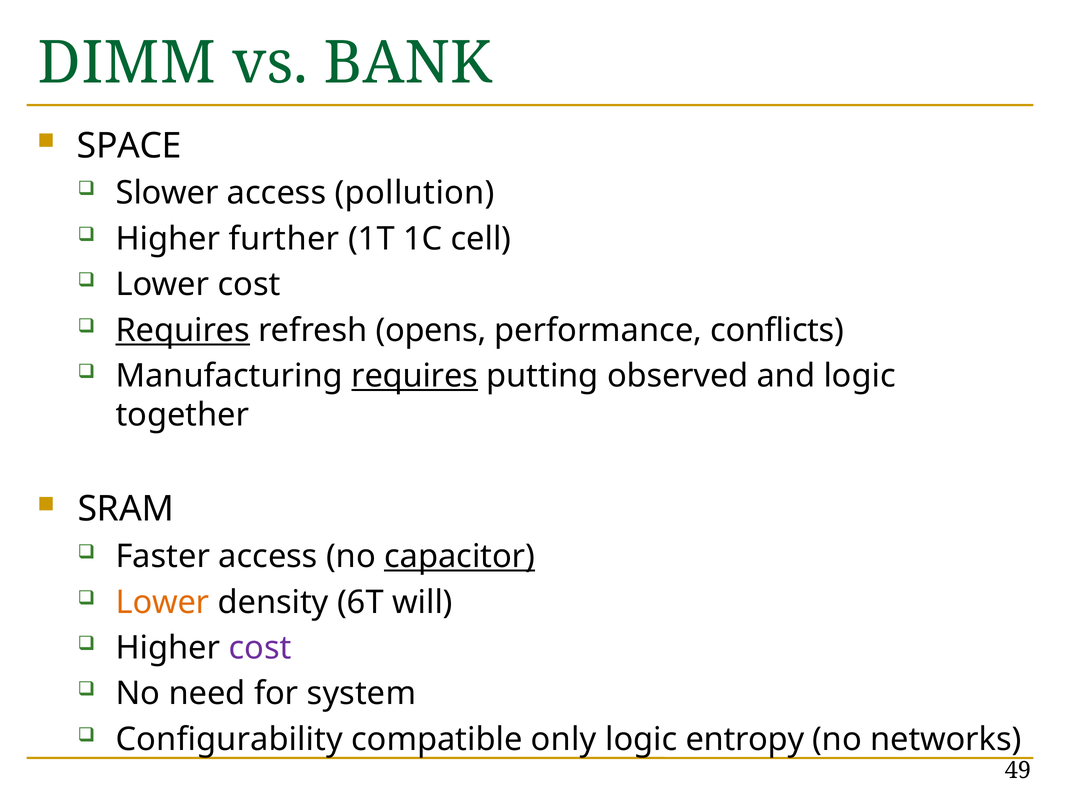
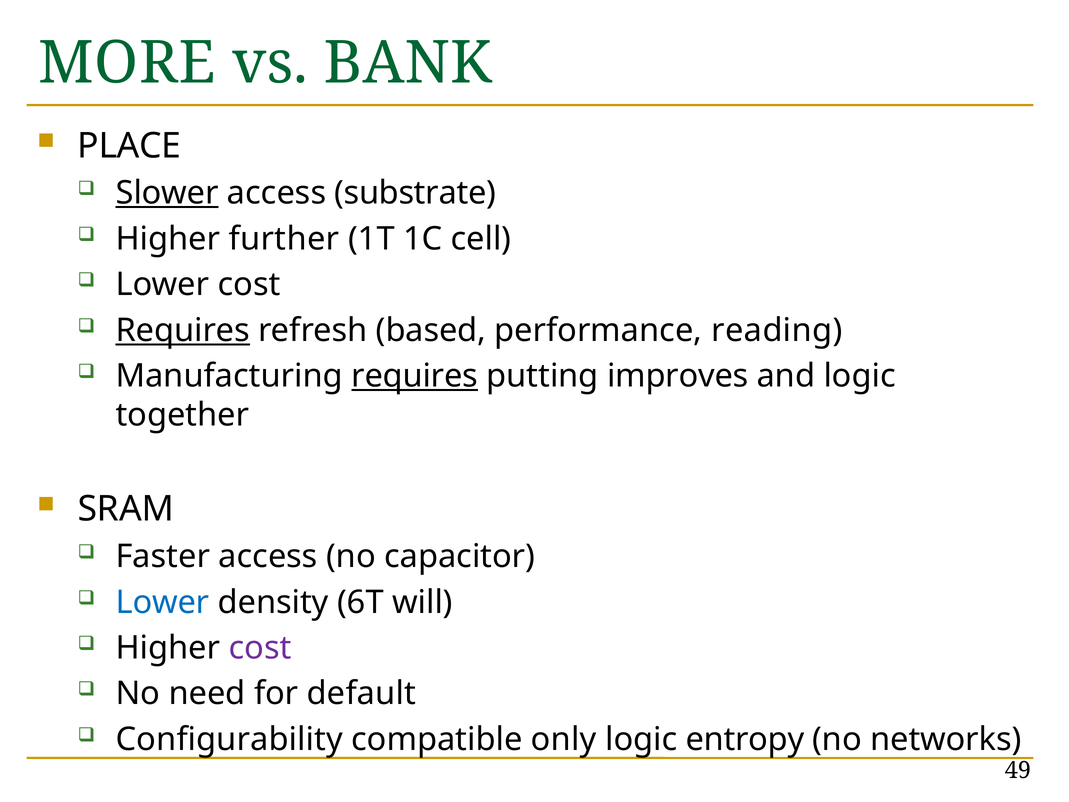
DIMM: DIMM -> MORE (127, 63)
SPACE: SPACE -> PLACE (129, 146)
Slower underline: none -> present (167, 193)
pollution: pollution -> substrate (415, 193)
opens: opens -> based (431, 330)
conflicts: conflicts -> reading (777, 330)
observed: observed -> improves (678, 376)
capacitor underline: present -> none (460, 556)
Lower colour: orange -> blue (163, 602)
system: system -> default (361, 693)
